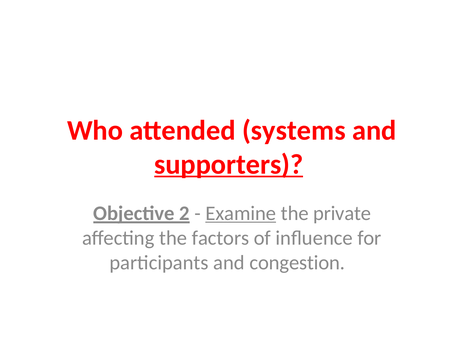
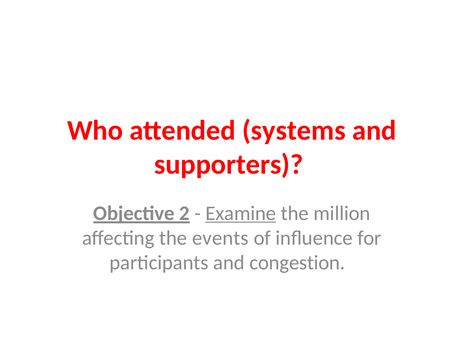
supporters underline: present -> none (229, 164)
private: private -> million (342, 213)
factors: factors -> events (220, 238)
